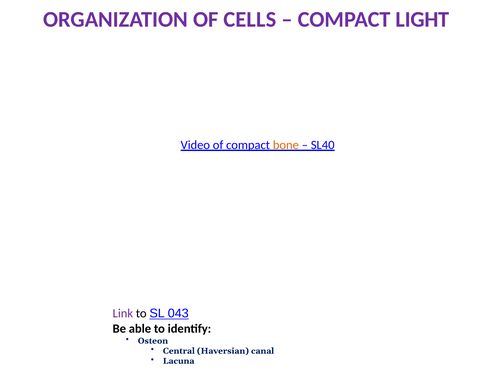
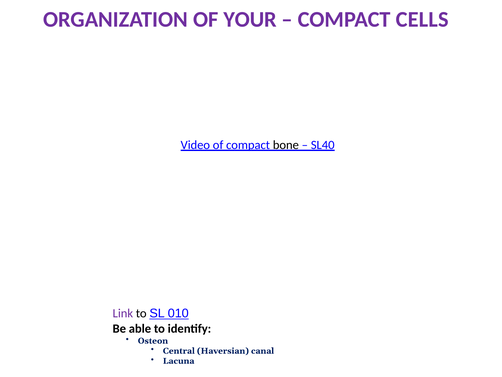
CELLS: CELLS -> YOUR (250, 20)
LIGHT: LIGHT -> CELLS (422, 20)
bone colour: orange -> black (286, 145)
043: 043 -> 010 (178, 313)
